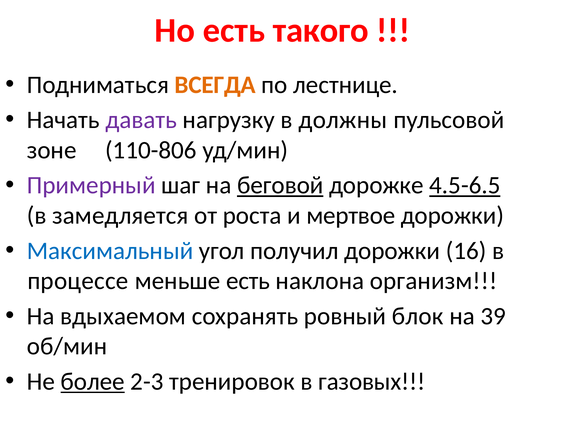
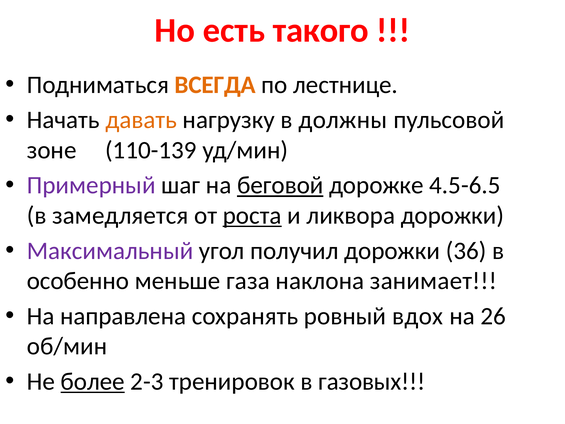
давать colour: purple -> orange (141, 120)
110-806: 110-806 -> 110-139 (151, 150)
4.5-6.5 underline: present -> none (465, 185)
роста underline: none -> present (252, 215)
мертвое: мертвое -> ликвора (351, 215)
Максимальный colour: blue -> purple (110, 251)
16: 16 -> 36 (466, 251)
процессе: процессе -> особенно (78, 281)
меньше есть: есть -> газа (248, 281)
организм: организм -> занимает (434, 281)
вдыхаемом: вдыхаемом -> направлена (123, 316)
блок: блок -> вдох (418, 316)
39: 39 -> 26 (493, 316)
